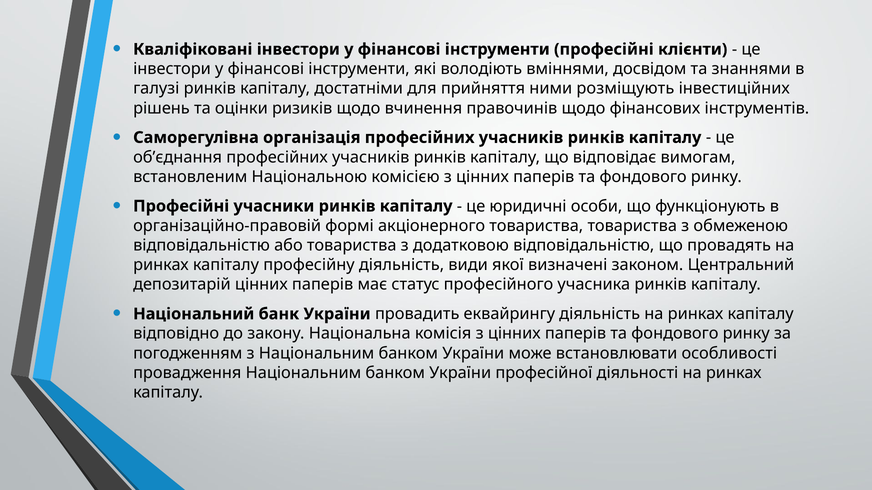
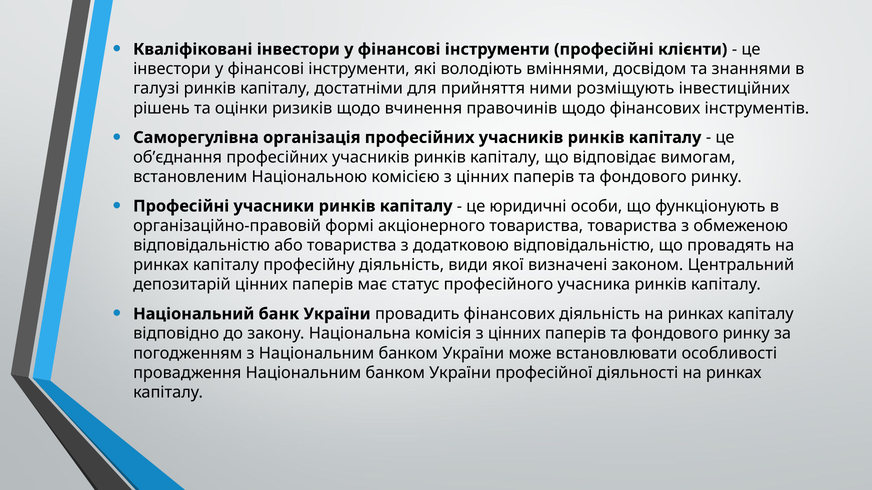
провадить еквайрингу: еквайрингу -> фінансових (509, 314)
